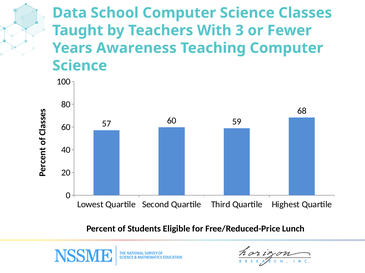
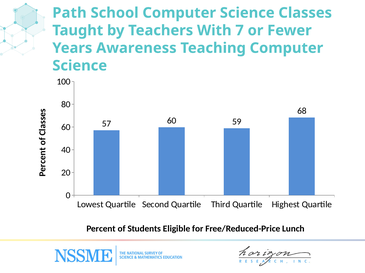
Data: Data -> Path (69, 13)
3: 3 -> 7 (240, 31)
